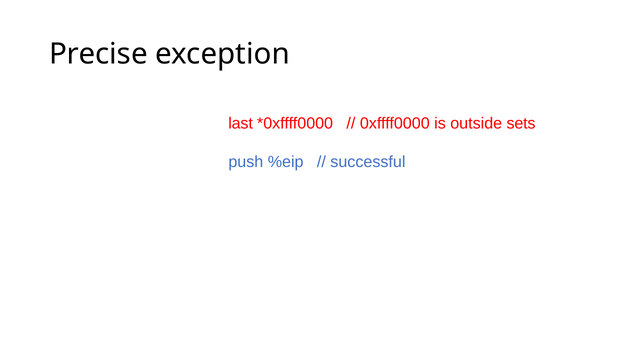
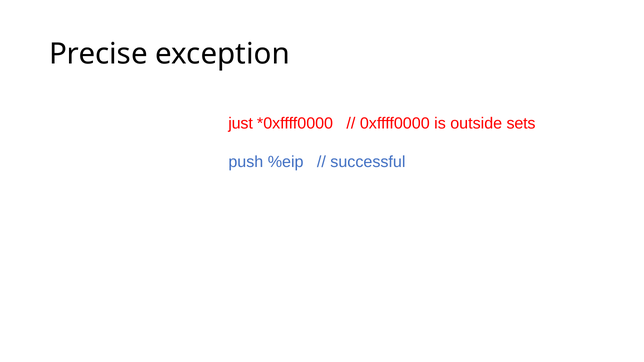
last: last -> just (241, 124)
